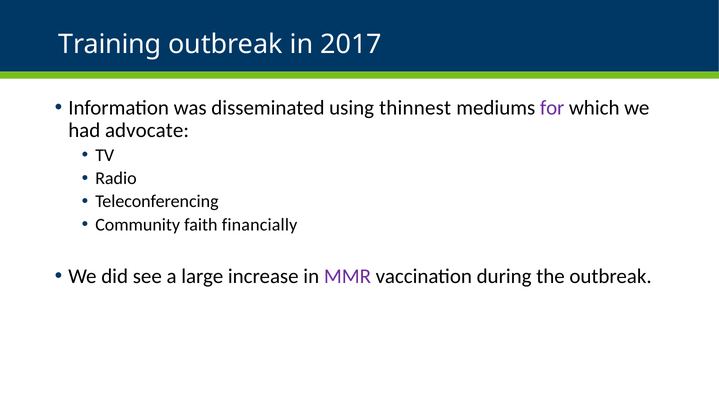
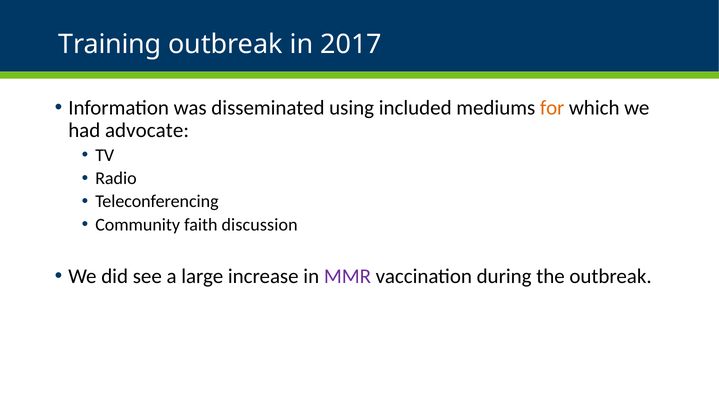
thinnest: thinnest -> included (415, 108)
for colour: purple -> orange (552, 108)
financially: financially -> discussion (260, 225)
